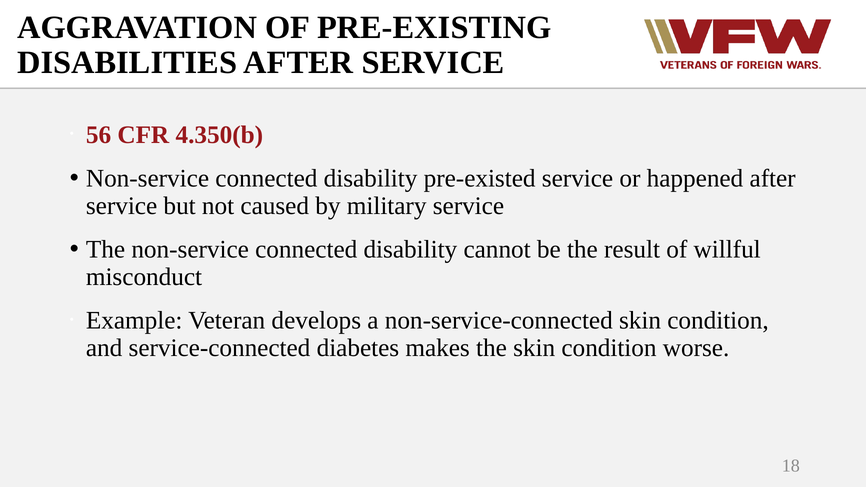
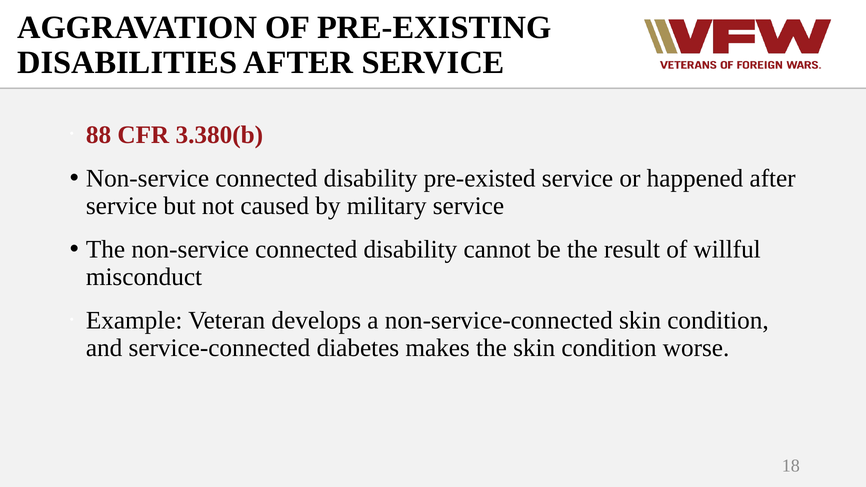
56: 56 -> 88 (99, 135)
4.350(b: 4.350(b -> 3.380(b (219, 135)
